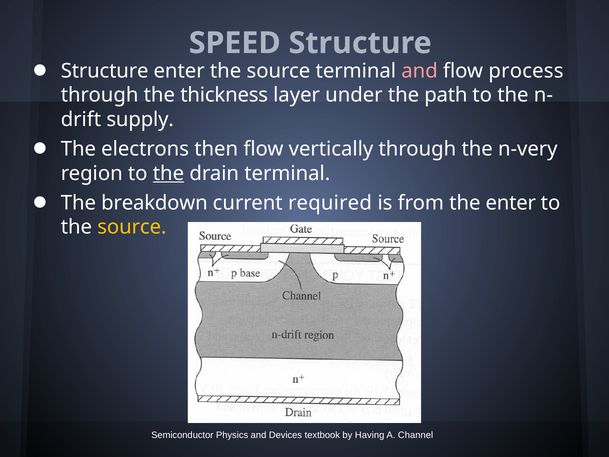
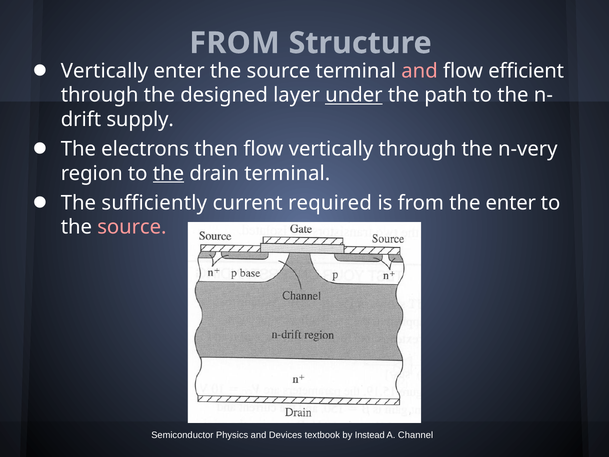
SPEED: SPEED -> FROM (235, 43)
Structure: Structure -> Vertically (104, 71)
process: process -> efficient (526, 71)
thickness: thickness -> designed (224, 95)
under underline: none -> present (354, 95)
breakdown: breakdown -> sufficiently (154, 203)
source colour: yellow -> pink (132, 227)
Having: Having -> Instead (370, 435)
